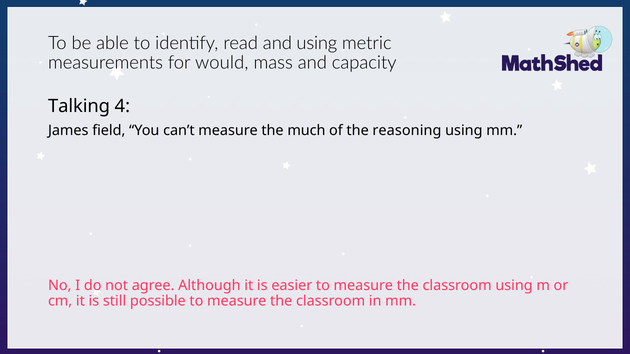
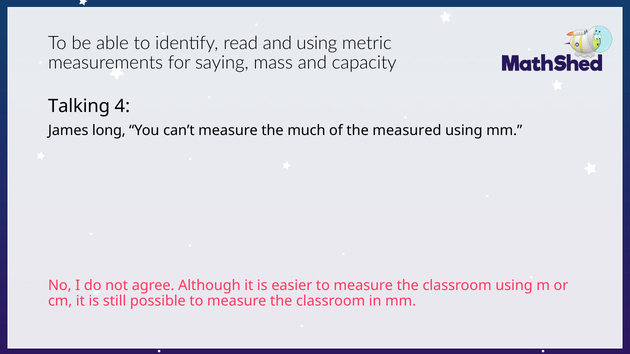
would: would -> saying (222, 63)
field: field -> long (109, 131)
reasoning: reasoning -> measured (407, 131)
